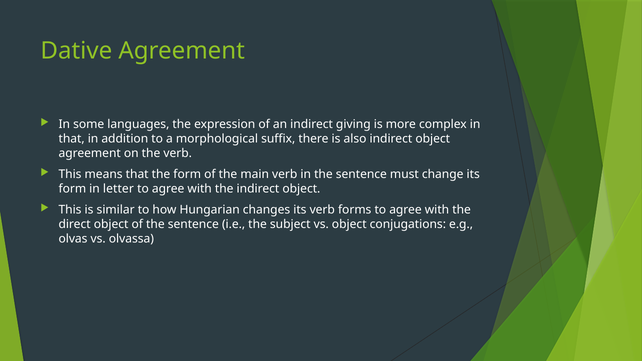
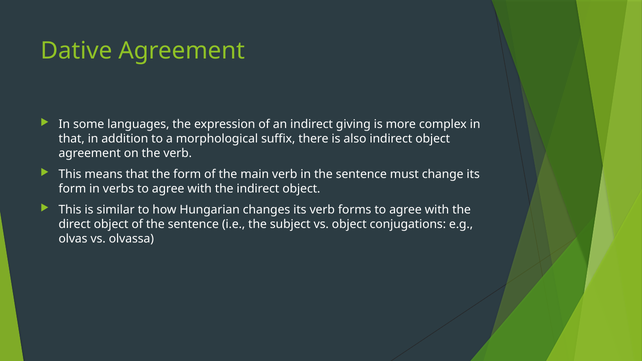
letter: letter -> verbs (118, 189)
